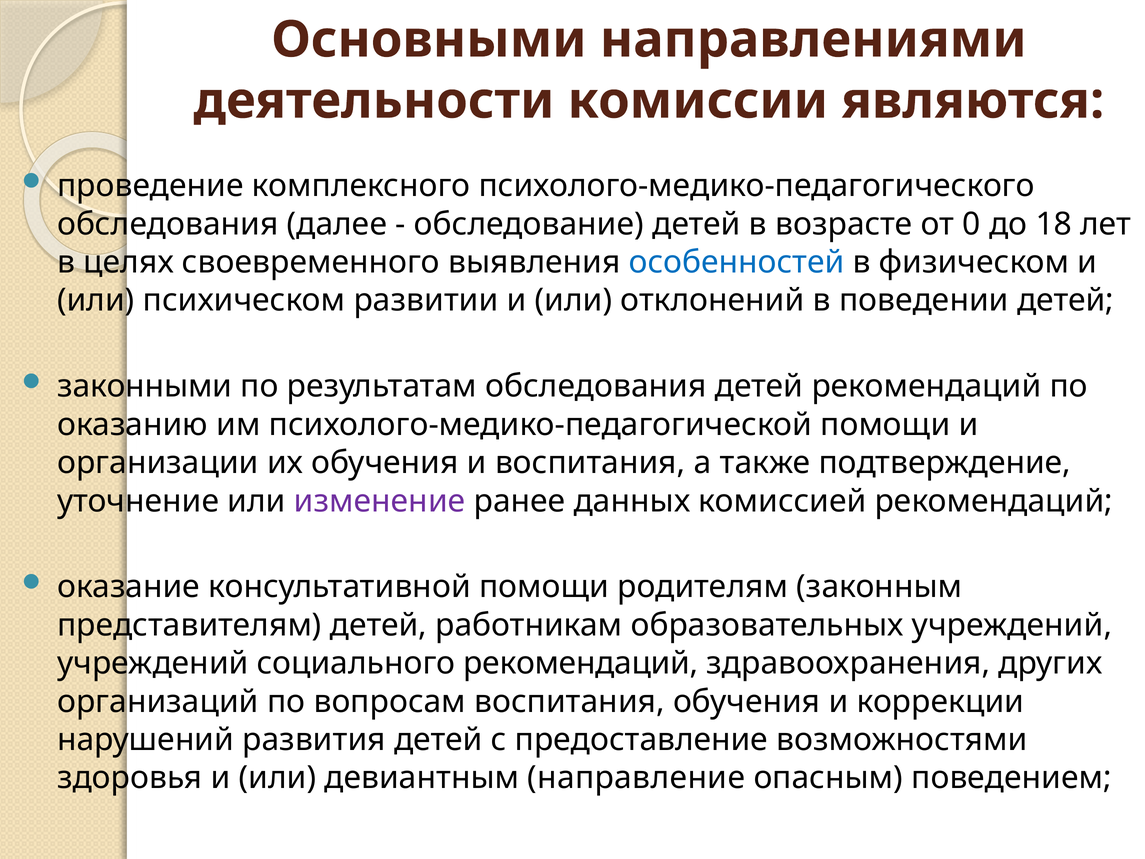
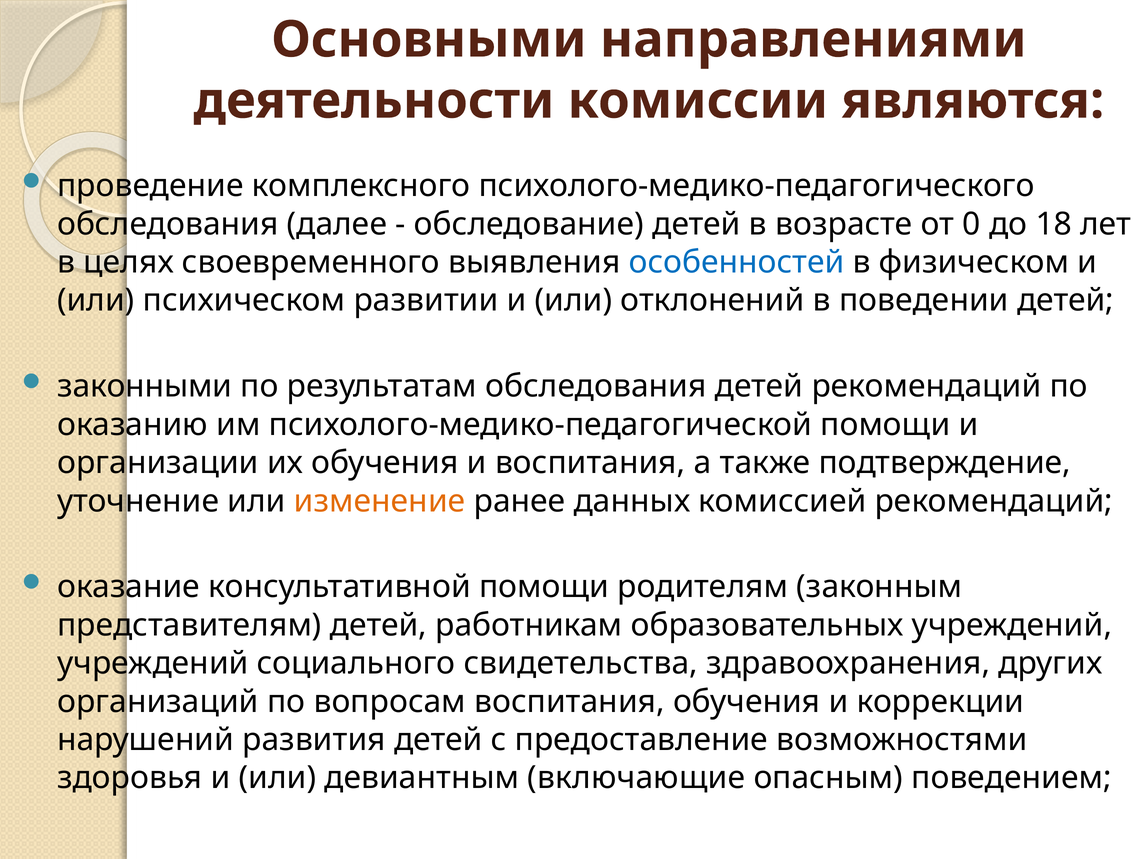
изменение colour: purple -> orange (380, 501)
социального рекомендаций: рекомендаций -> свидетельства (581, 663)
направление: направление -> включающие (636, 778)
